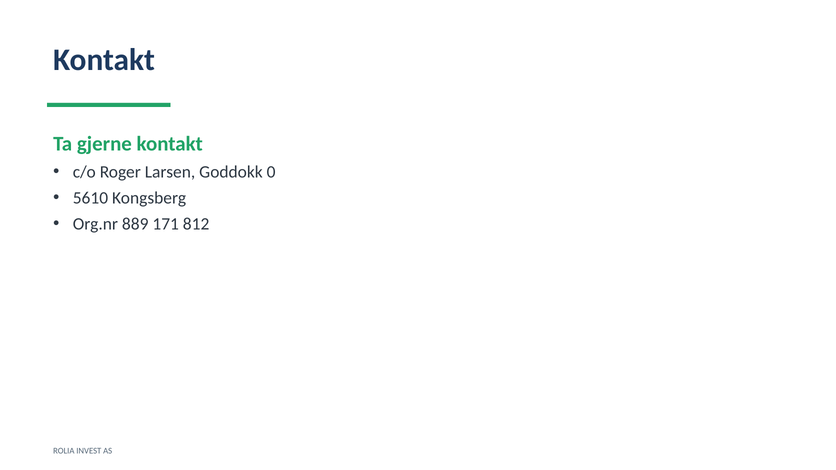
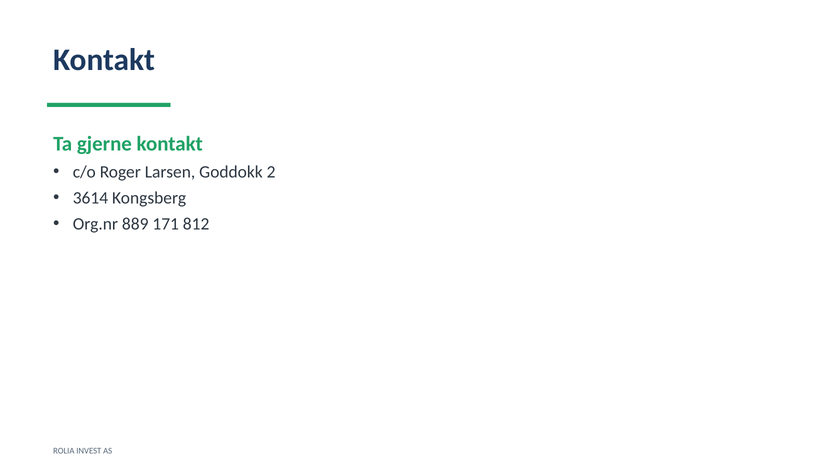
0: 0 -> 2 (271, 172)
5610: 5610 -> 3614 (90, 198)
